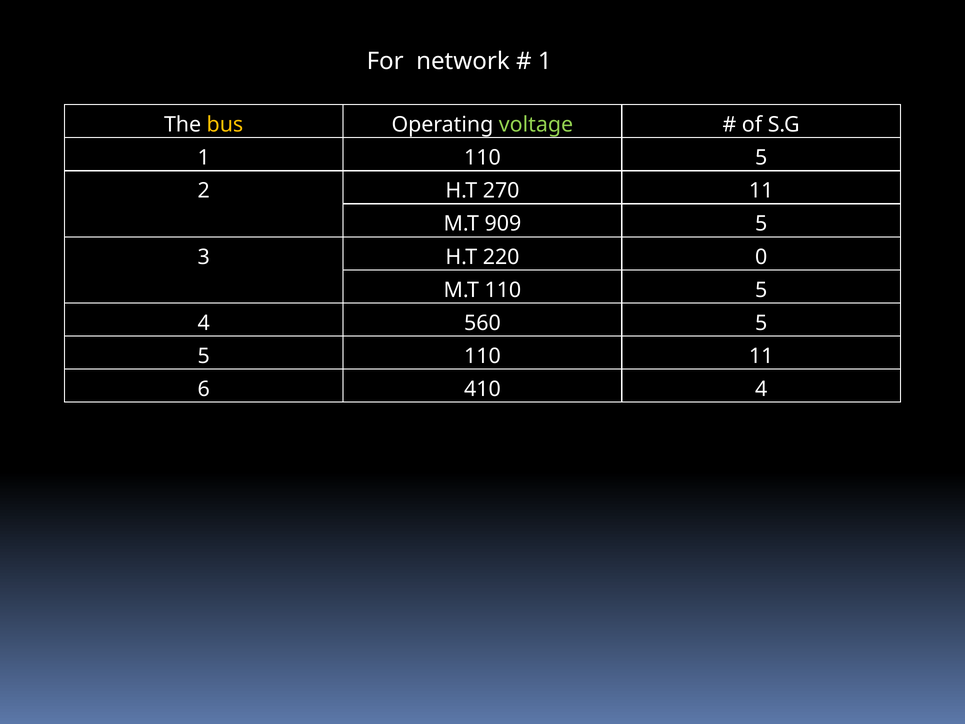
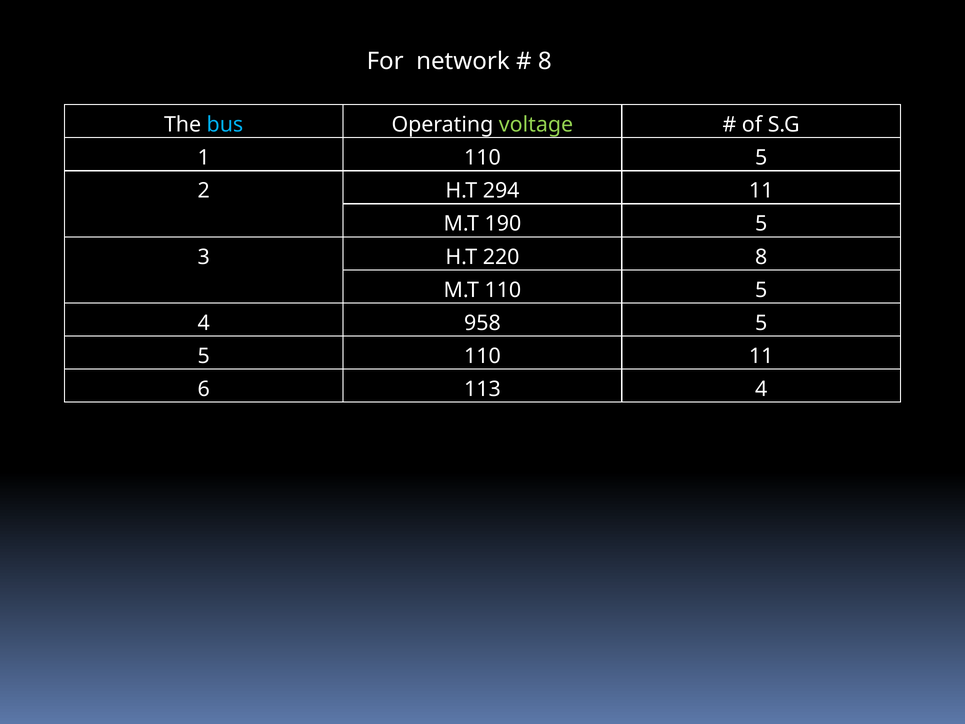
1: 1 -> 8 (545, 61)
bus colour: yellow -> light blue (225, 125)
270: 270 -> 294 (501, 191)
909: 909 -> 190 (503, 224)
220 0: 0 -> 8 (761, 257)
560: 560 -> 958 (482, 323)
410: 410 -> 113 (482, 389)
